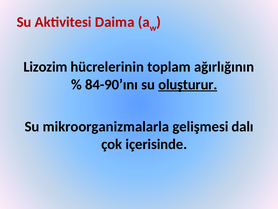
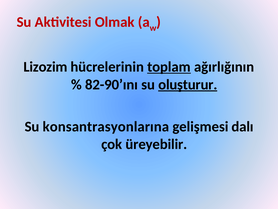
Daima: Daima -> Olmak (115, 22)
toplam underline: none -> present (169, 67)
84-90’ını: 84-90’ını -> 82-90’ını (111, 84)
mikroorganizmalarla: mikroorganizmalarla -> konsantrasyonlarına (106, 126)
içerisinde: içerisinde -> üreyebilir (156, 144)
